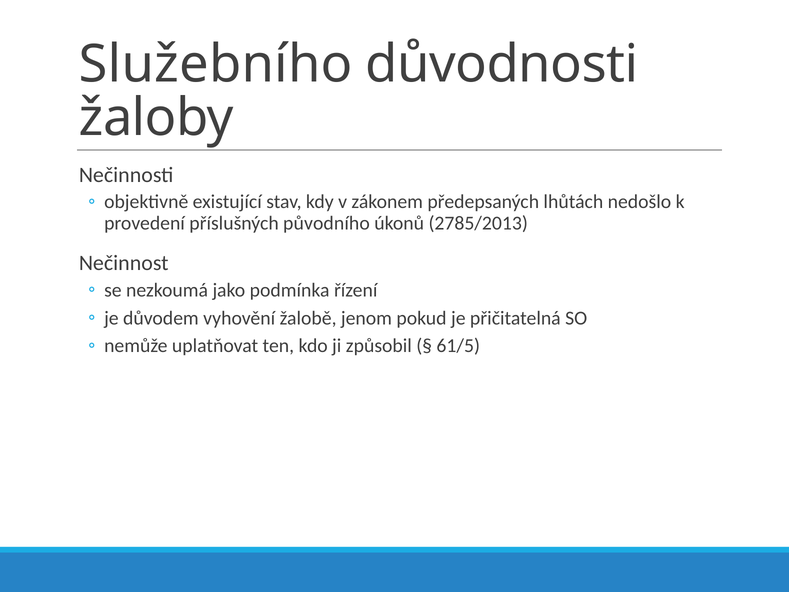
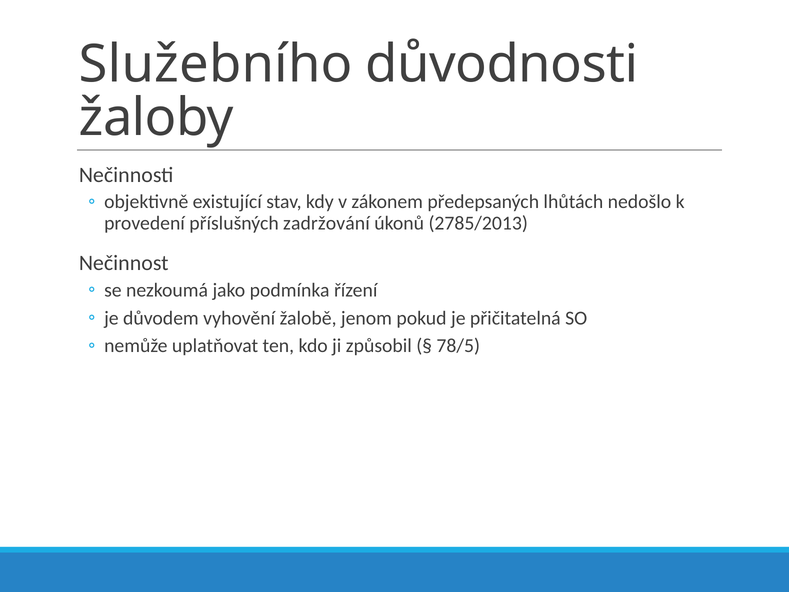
původního: původního -> zadržování (326, 223)
61/5: 61/5 -> 78/5 (458, 346)
